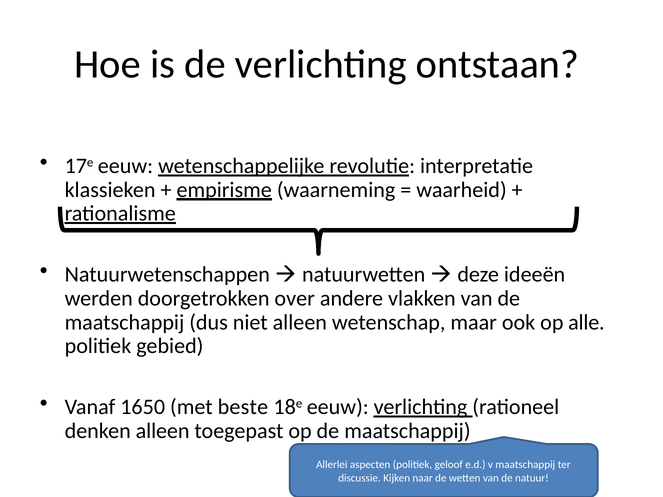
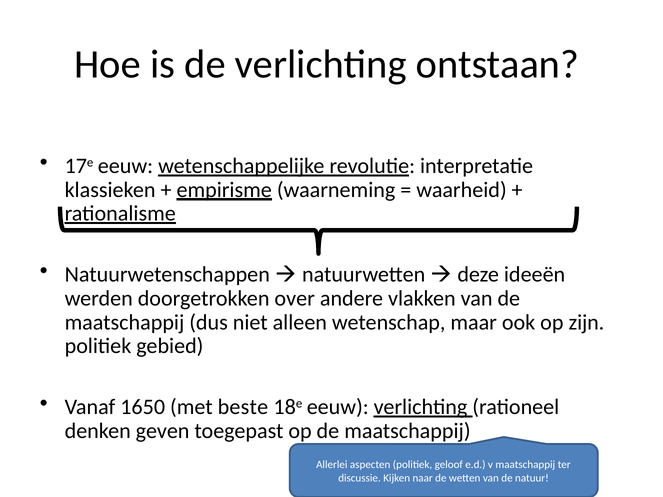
alle: alle -> zijn (586, 322)
denken alleen: alleen -> geven (163, 431)
